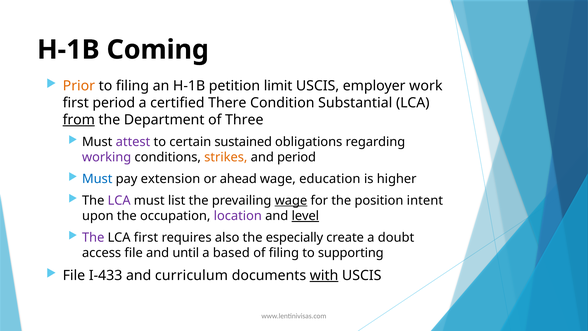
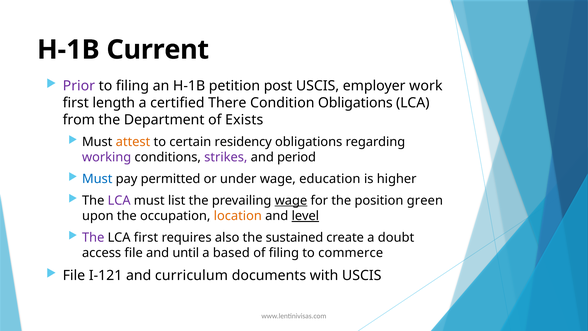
Coming: Coming -> Current (158, 50)
Prior colour: orange -> purple (79, 86)
limit: limit -> post (278, 86)
first period: period -> length (114, 103)
Condition Substantial: Substantial -> Obligations (355, 103)
from underline: present -> none (79, 120)
Three: Three -> Exists (244, 120)
attest colour: purple -> orange (133, 142)
sustained: sustained -> residency (243, 142)
strikes colour: orange -> purple (226, 157)
extension: extension -> permitted (171, 179)
ahead: ahead -> under (238, 179)
intent: intent -> green (425, 200)
location colour: purple -> orange (238, 216)
especially: especially -> sustained (294, 237)
supporting: supporting -> commerce (351, 253)
I-433: I-433 -> I-121 (106, 275)
with underline: present -> none (324, 275)
